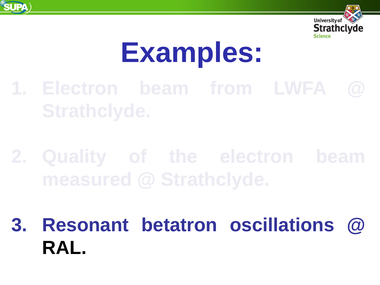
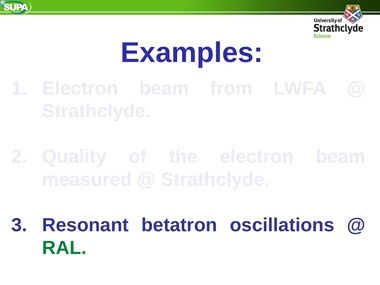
RAL colour: black -> green (64, 248)
